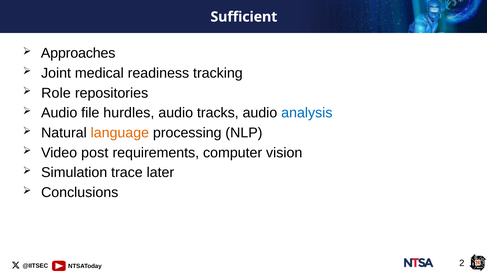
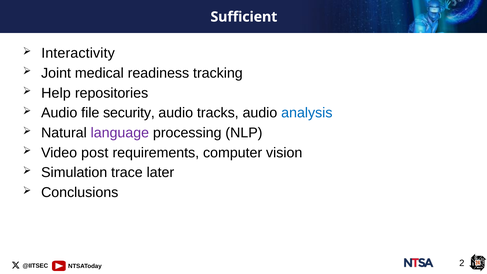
Approaches: Approaches -> Interactivity (78, 53)
Role: Role -> Help (56, 93)
hurdles: hurdles -> security (129, 113)
language colour: orange -> purple (120, 133)
